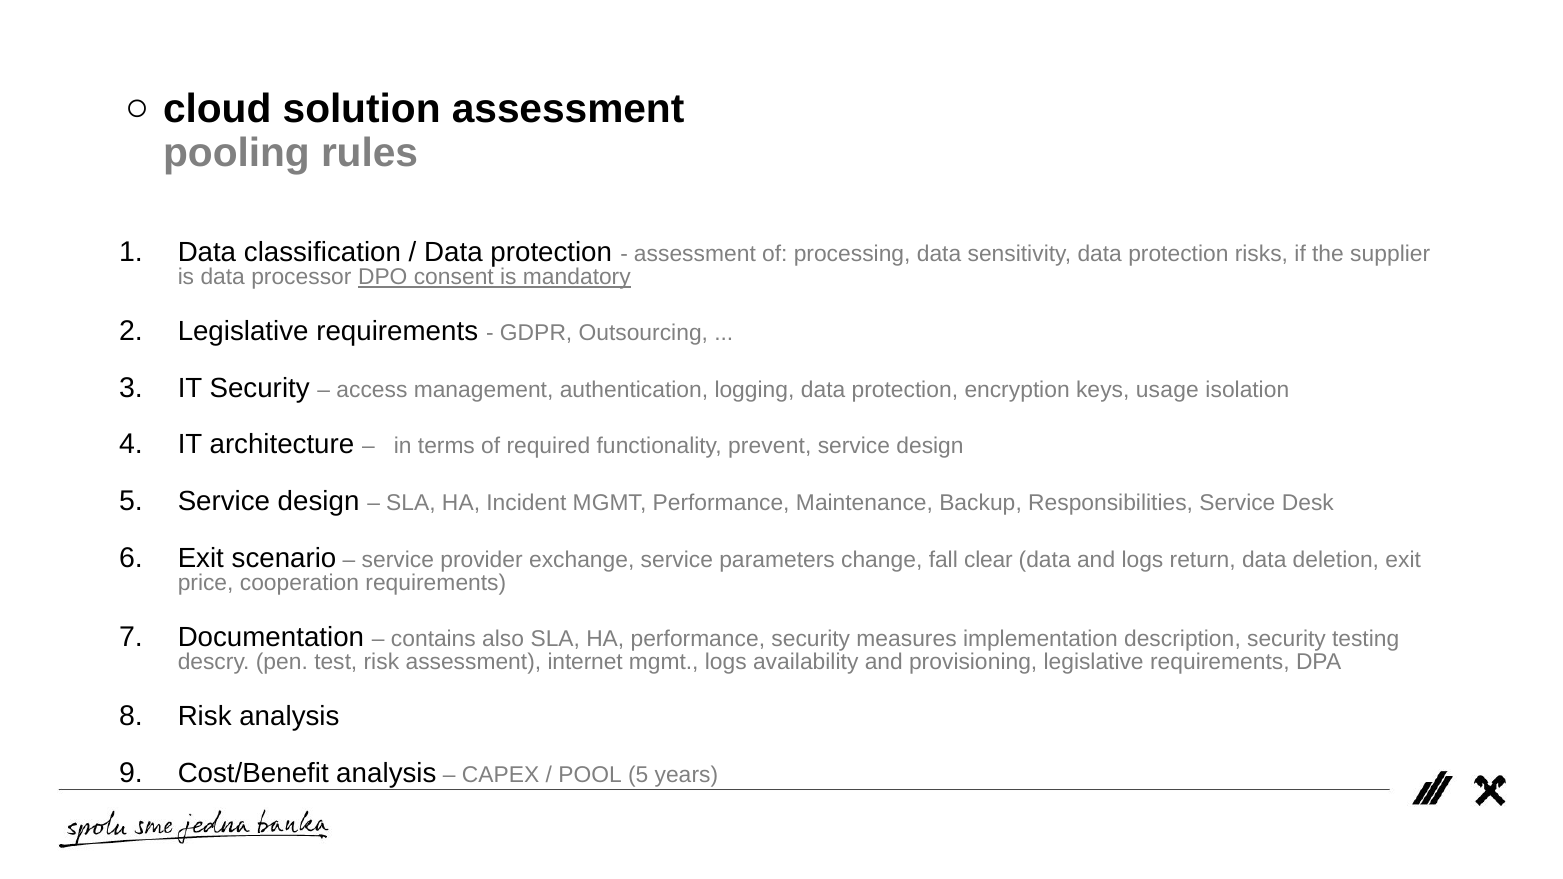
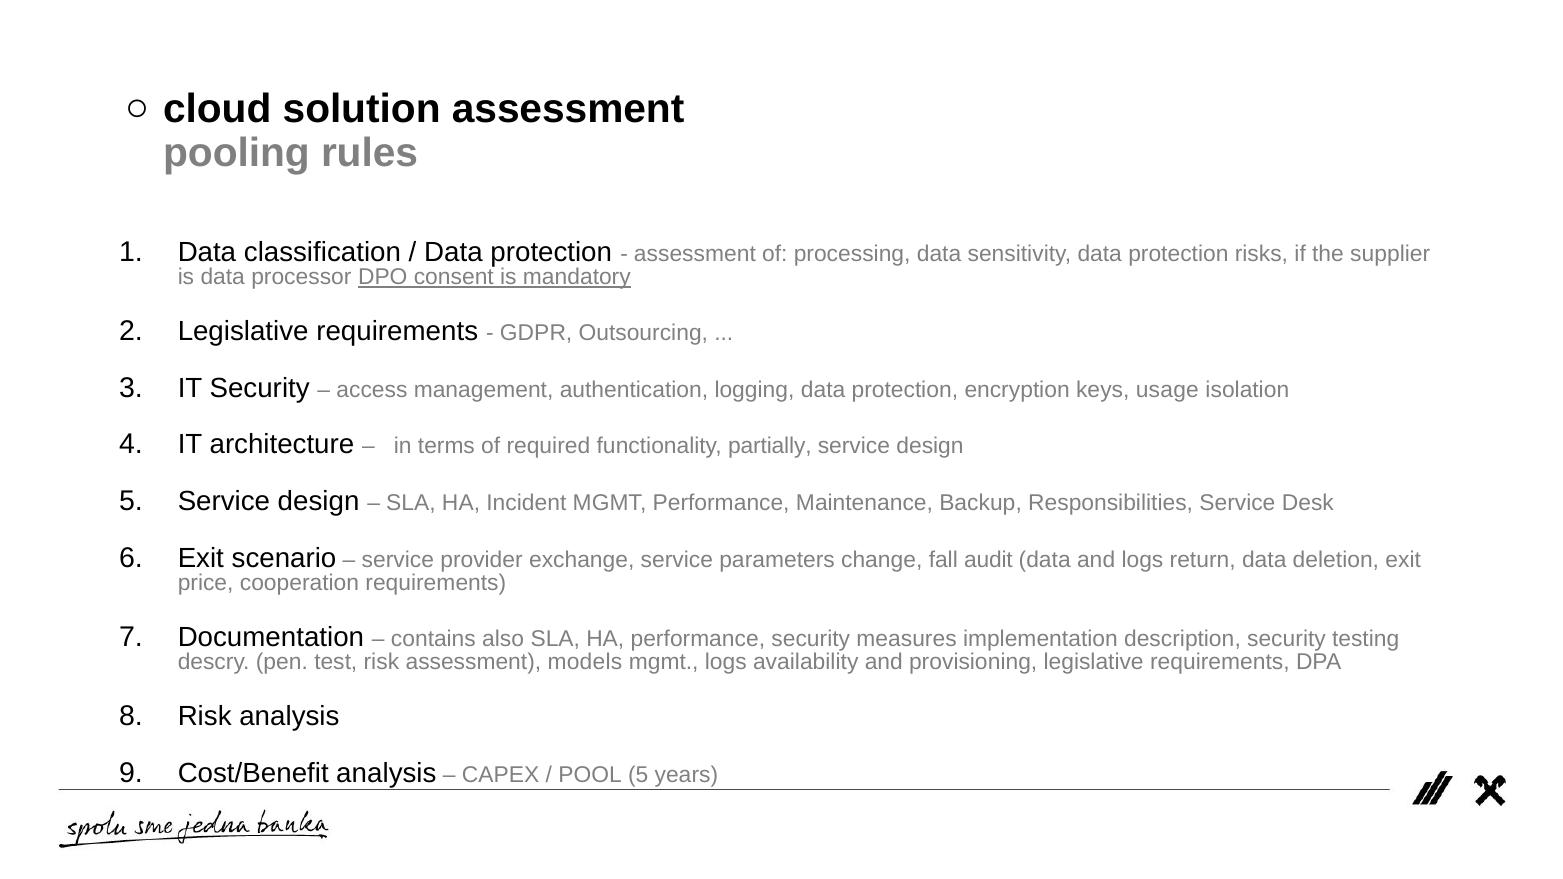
prevent: prevent -> partially (770, 447)
clear: clear -> audit (988, 560)
internet: internet -> models (585, 662)
